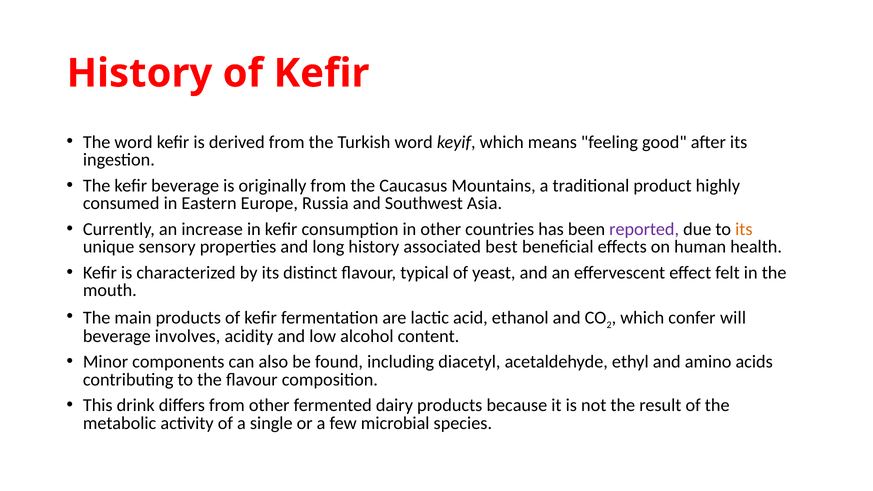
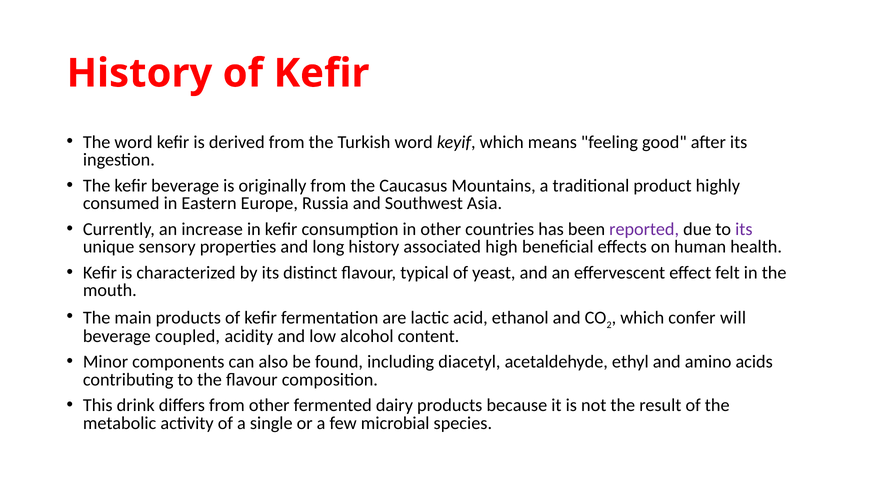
its colour: orange -> purple (744, 229)
best: best -> high (501, 247)
involves: involves -> coupled (188, 336)
